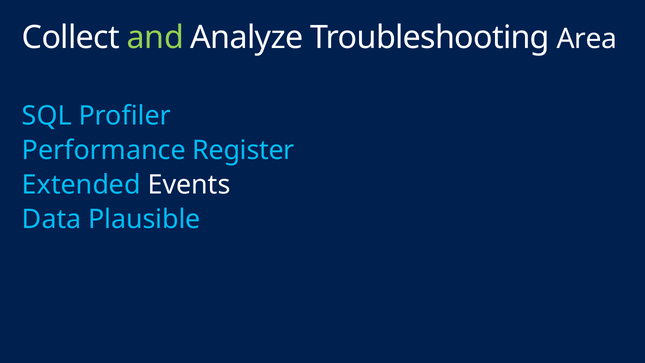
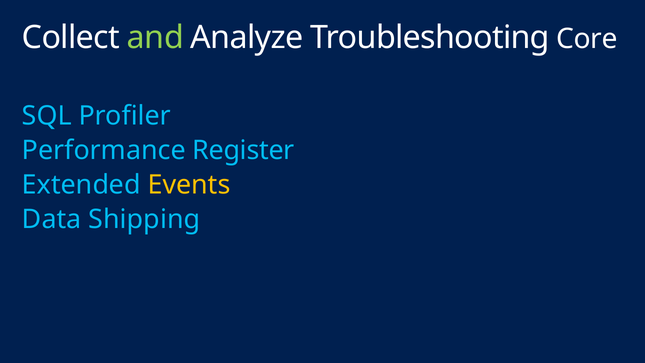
Area: Area -> Core (587, 39)
Events colour: white -> yellow (189, 185)
Plausible: Plausible -> Shipping (144, 219)
